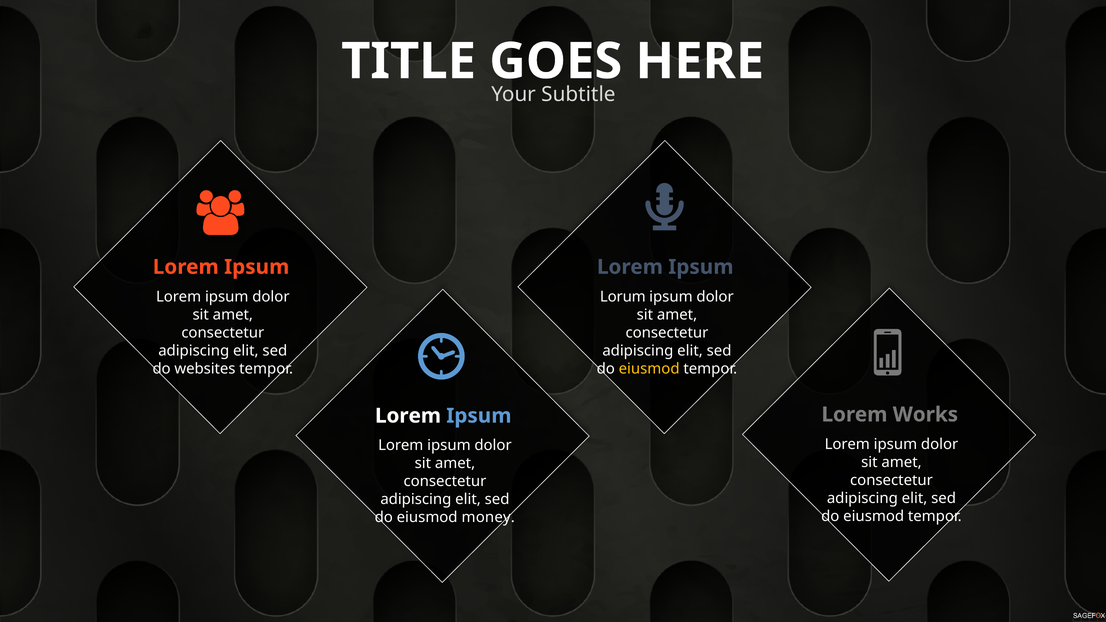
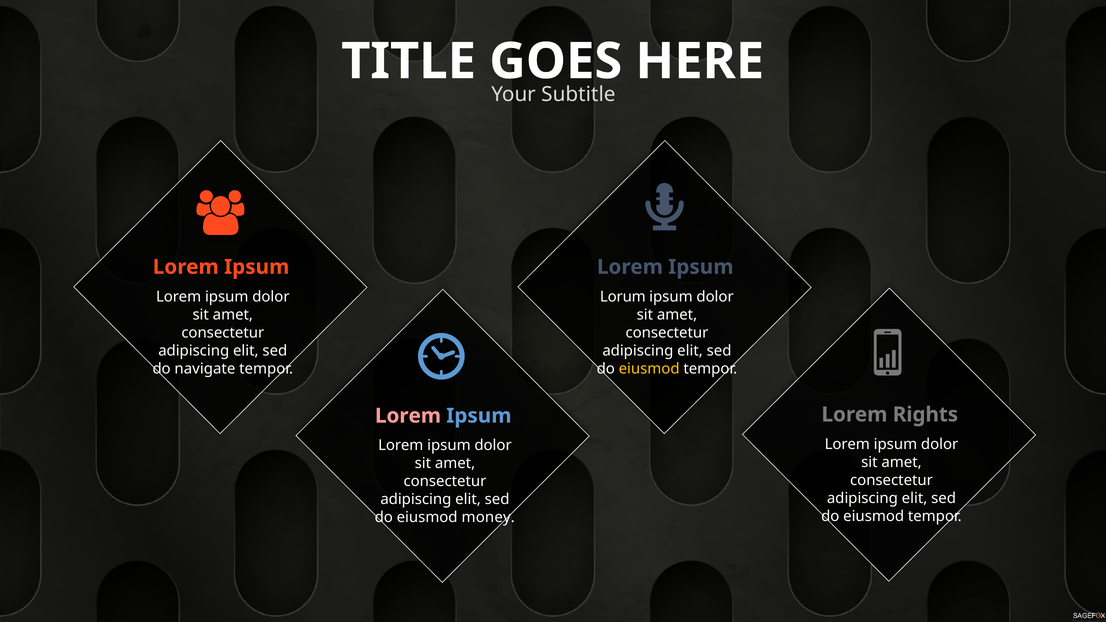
websites: websites -> navigate (205, 369)
Works: Works -> Rights (925, 415)
Lorem colour: white -> pink (408, 416)
